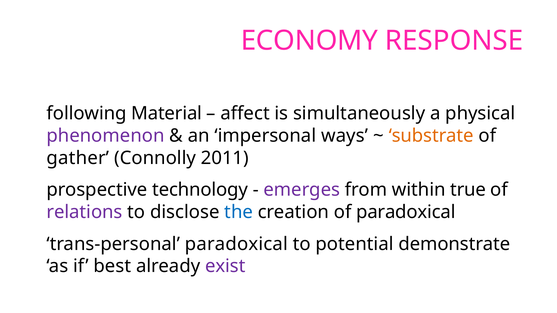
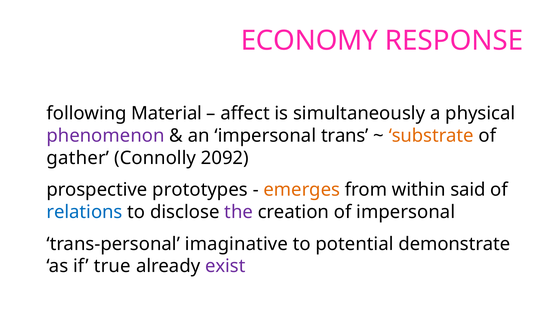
ways: ways -> trans (345, 136)
2011: 2011 -> 2092 (225, 158)
technology: technology -> prototypes (200, 190)
emerges colour: purple -> orange (302, 190)
true: true -> said (468, 190)
relations colour: purple -> blue (84, 212)
the colour: blue -> purple (239, 212)
of paradoxical: paradoxical -> impersonal (406, 212)
trans-personal paradoxical: paradoxical -> imaginative (236, 244)
best: best -> true (112, 266)
